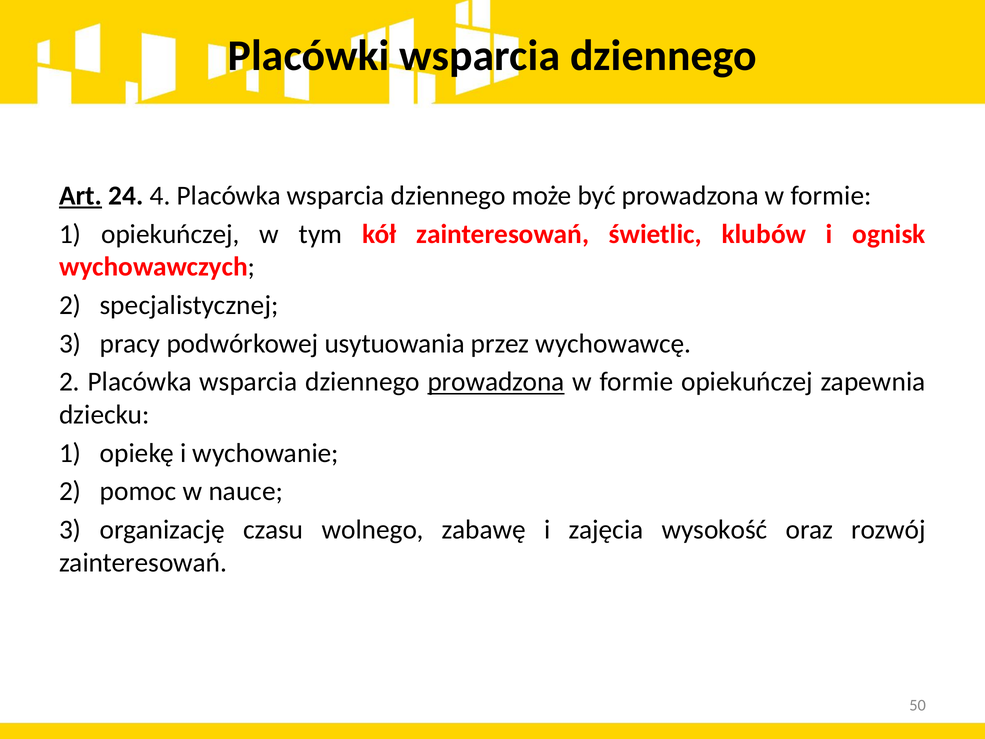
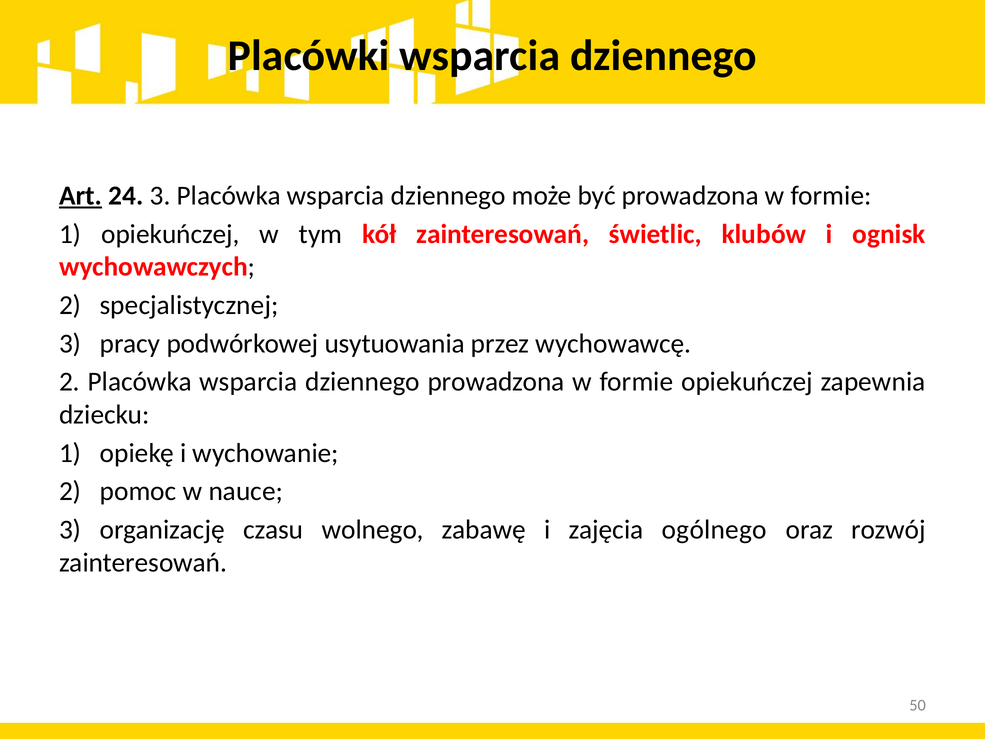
24 4: 4 -> 3 (160, 196)
prowadzona underline: present -> none (496, 382)
wysokość: wysokość -> ogólnego (714, 530)
